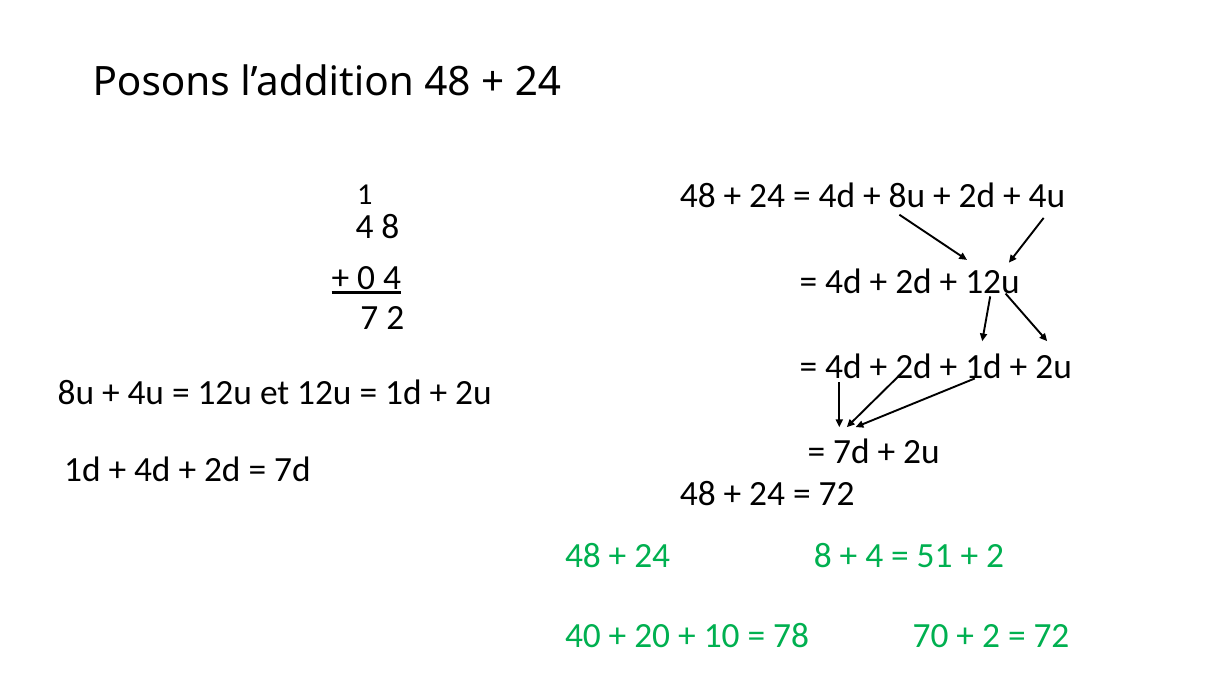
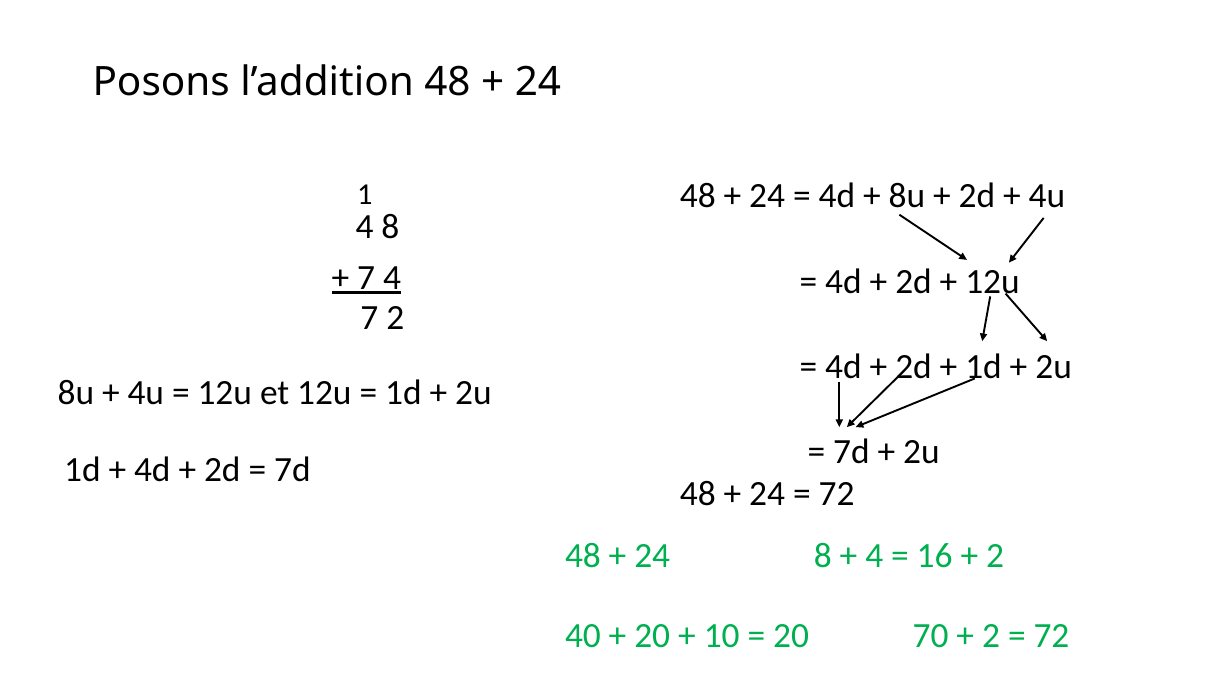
0: 0 -> 7 (366, 277)
51: 51 -> 16 (935, 555)
78: 78 -> 20 (791, 636)
